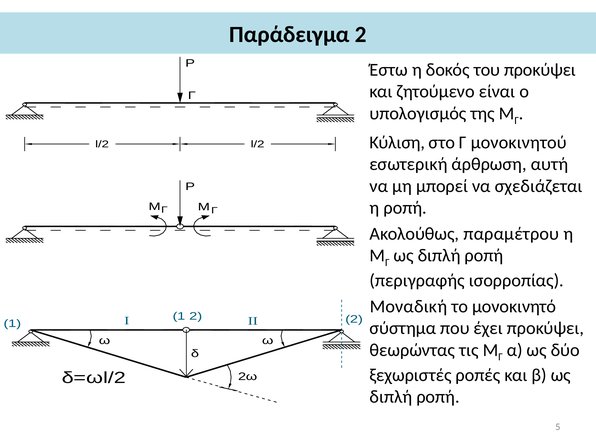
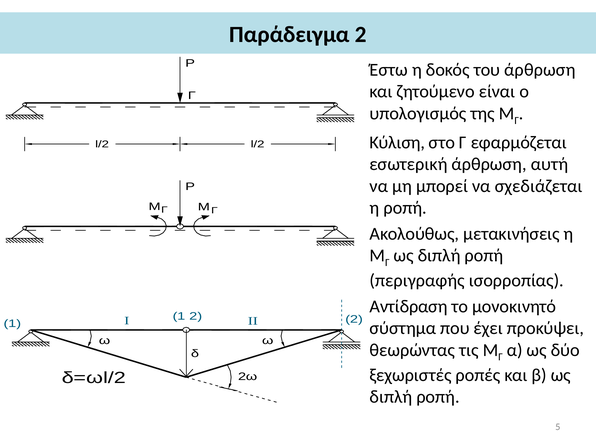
του προκύψει: προκύψει -> άρθρωση (540, 70)
μονοκινητού: μονοκινητού -> εφαρμόζεται (519, 142)
παραμέτρου: παραμέτρου -> μετακινήσεις (511, 234)
Μοναδική: Μοναδική -> Αντίδραση (409, 306)
